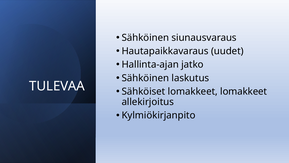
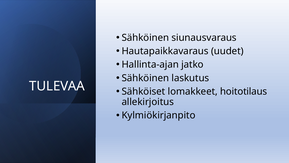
lomakkeet lomakkeet: lomakkeet -> hoitotilaus (244, 91)
